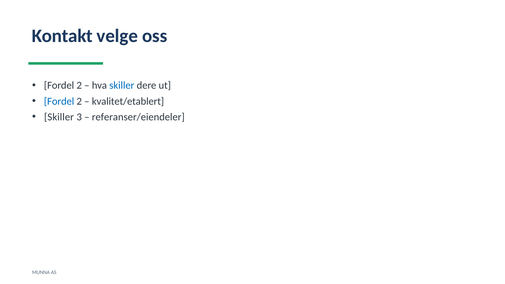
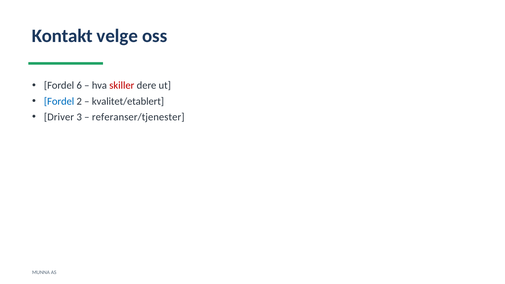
2: 2 -> 6 (79, 86)
skiller colour: blue -> red (122, 86)
Skiller: Skiller -> Driver (59, 117)
referanser/eiendeler: referanser/eiendeler -> referanser/tjenester (138, 117)
